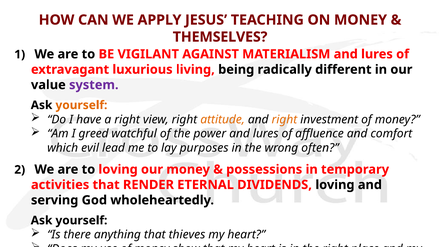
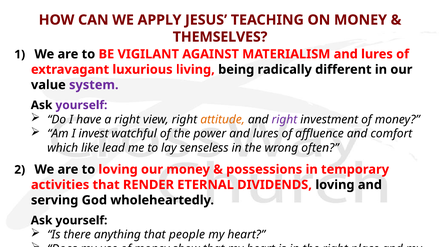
yourself colour: orange -> purple (81, 105)
right colour: orange -> purple (284, 120)
greed: greed -> invest (94, 134)
evil: evil -> like (90, 148)
purposes: purposes -> senseless (204, 148)
thieves: thieves -> people (187, 235)
